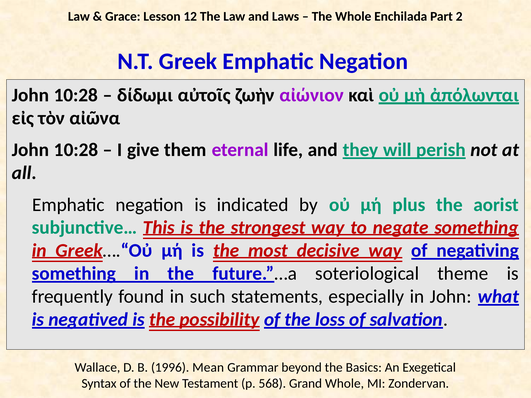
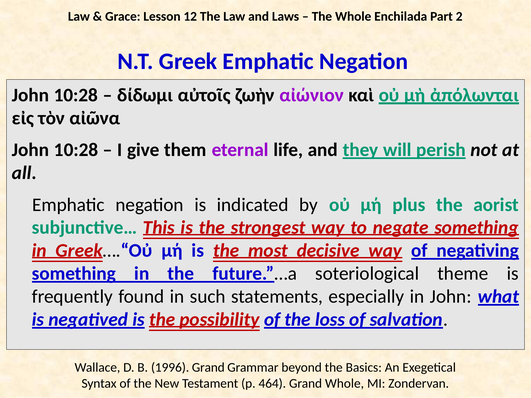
1996 Mean: Mean -> Grand (208, 368)
568: 568 -> 464 (272, 384)
